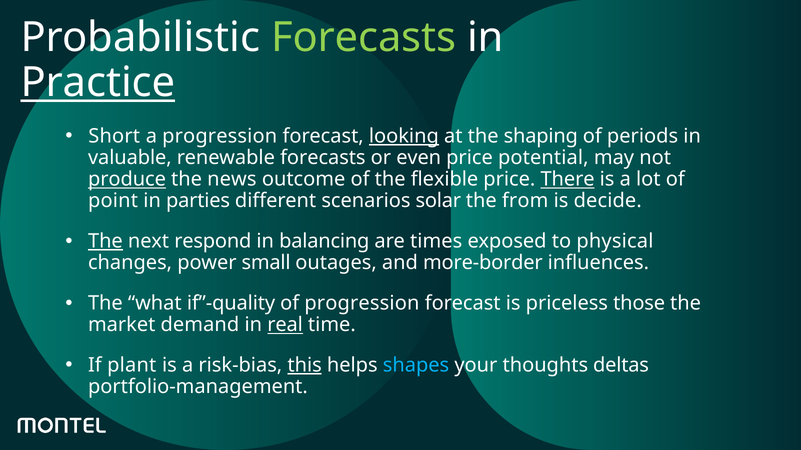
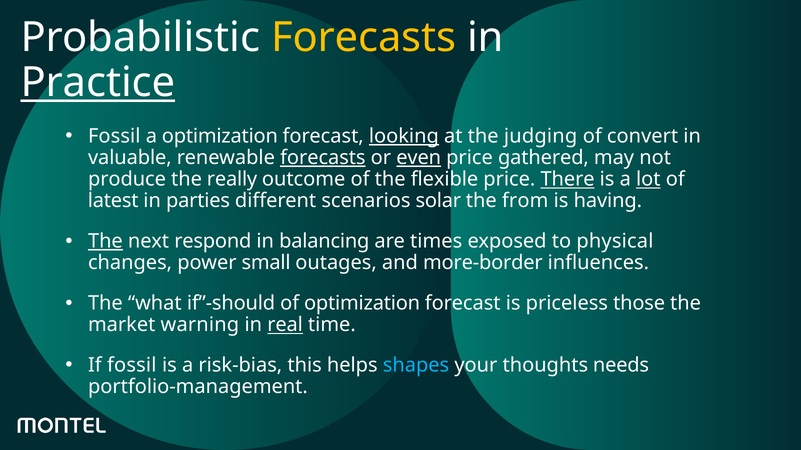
Forecasts colour: light green -> yellow (364, 38)
Short: Short -> Fossil (114, 136)
a progression: progression -> optimization (220, 136)
shaping: shaping -> judging (541, 136)
periods: periods -> convert (643, 136)
forecasts underline: none -> present (323, 158)
even underline: none -> present (419, 158)
potential: potential -> gathered (543, 158)
produce underline: present -> none (127, 179)
news: news -> really (232, 179)
lot underline: none -> present (648, 179)
point: point -> latest (113, 201)
decide: decide -> having (608, 201)
if”-quality: if”-quality -> if”-should (231, 304)
of progression: progression -> optimization (362, 304)
demand: demand -> warning (200, 325)
If plant: plant -> fossil (132, 366)
this underline: present -> none (305, 366)
deltas: deltas -> needs (621, 366)
